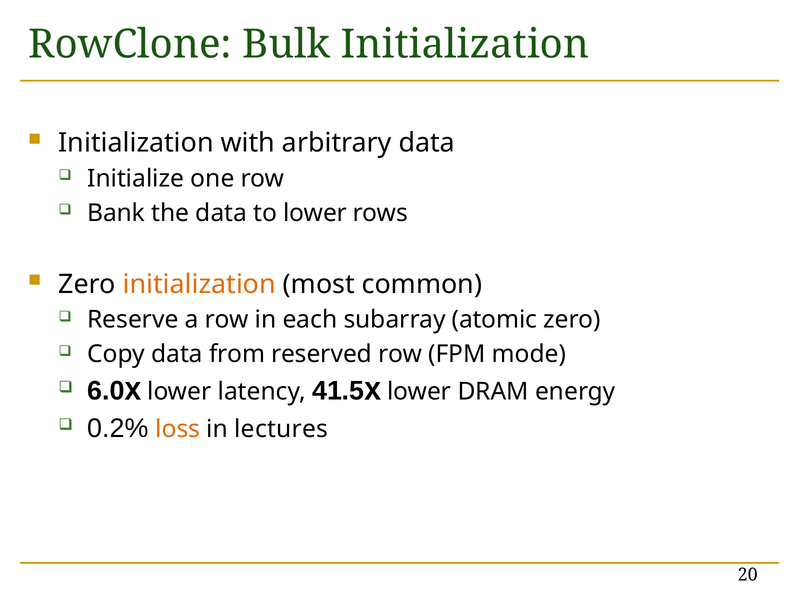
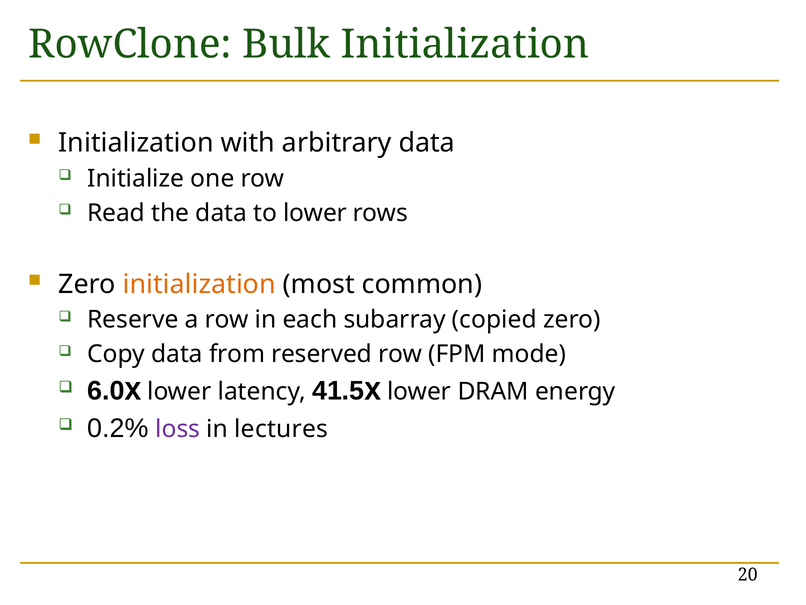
Bank: Bank -> Read (116, 213)
atomic: atomic -> copied (494, 320)
loss colour: orange -> purple (178, 429)
